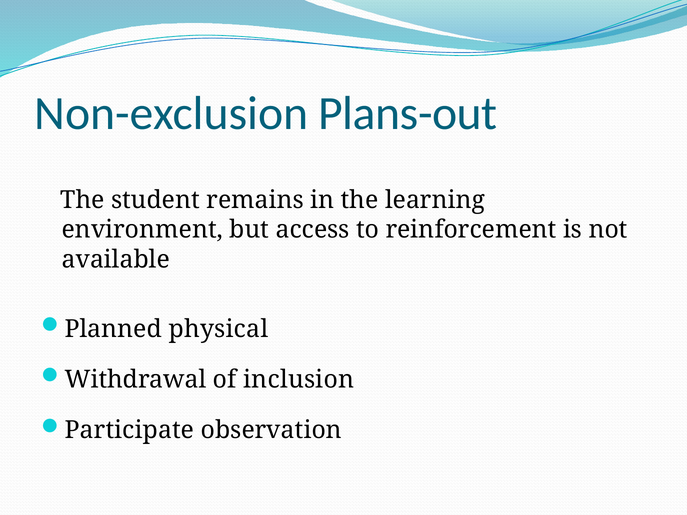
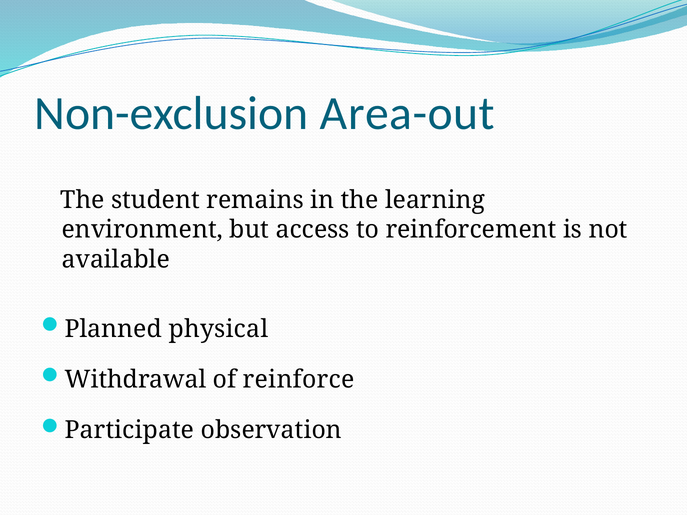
Plans-out: Plans-out -> Area-out (407, 113)
inclusion: inclusion -> reinforce (299, 380)
